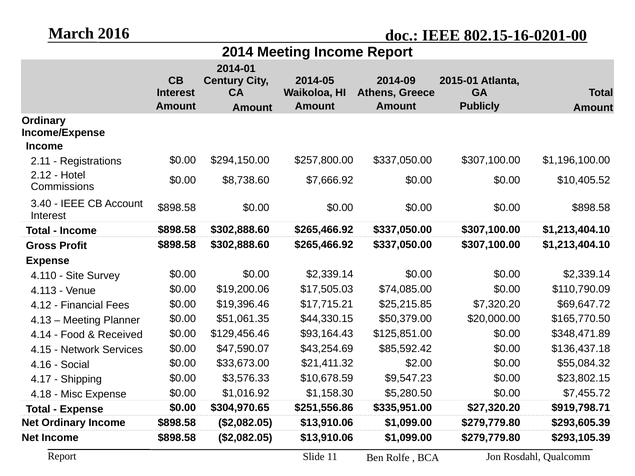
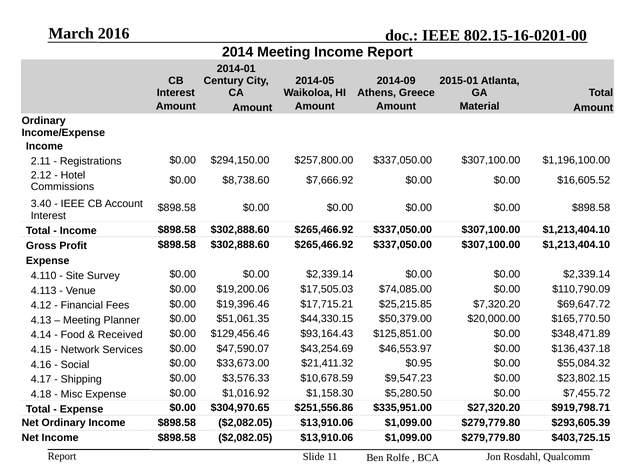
Publicly: Publicly -> Material (480, 106)
$10,405.52: $10,405.52 -> $16,605.52 (584, 180)
$85,592.42: $85,592.42 -> $46,553.97 (405, 349)
$2.00: $2.00 -> $0.95 (419, 364)
$293,105.39: $293,105.39 -> $403,725.15 (581, 438)
